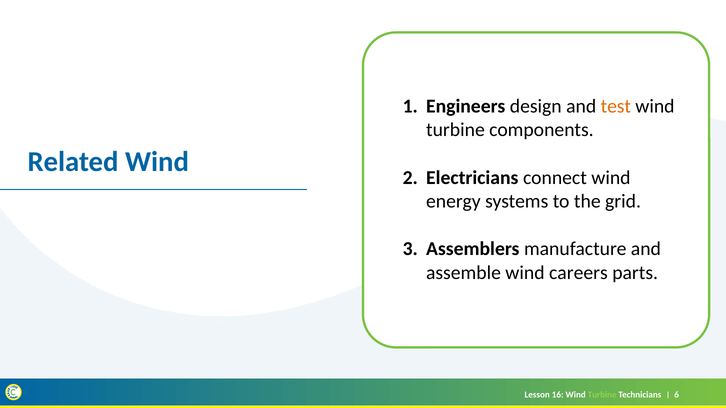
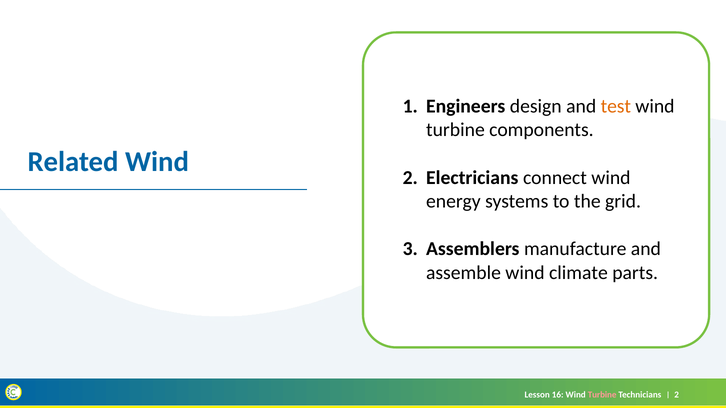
careers: careers -> climate (578, 273)
Turbine colour: light green -> pink (602, 395)
6: 6 -> 2 (677, 395)
